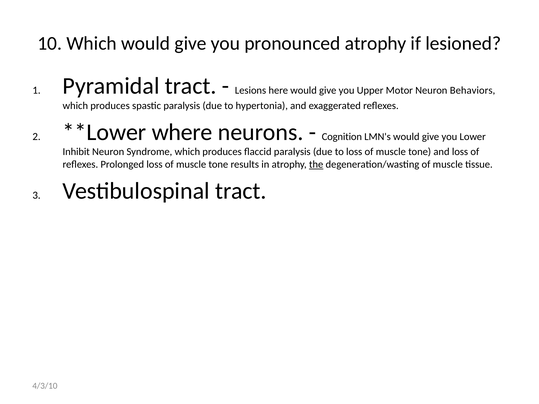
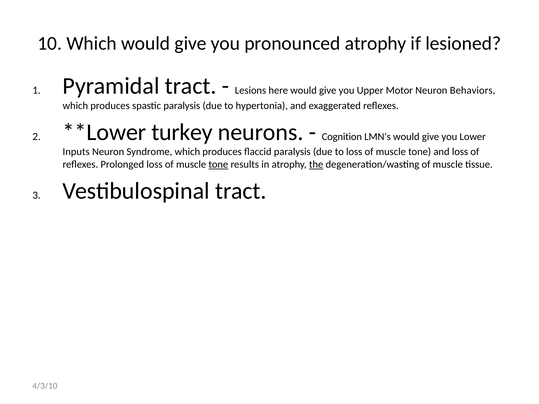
where: where -> turkey (182, 132)
Inhibit: Inhibit -> Inputs (76, 152)
tone underline: none -> present (218, 165)
